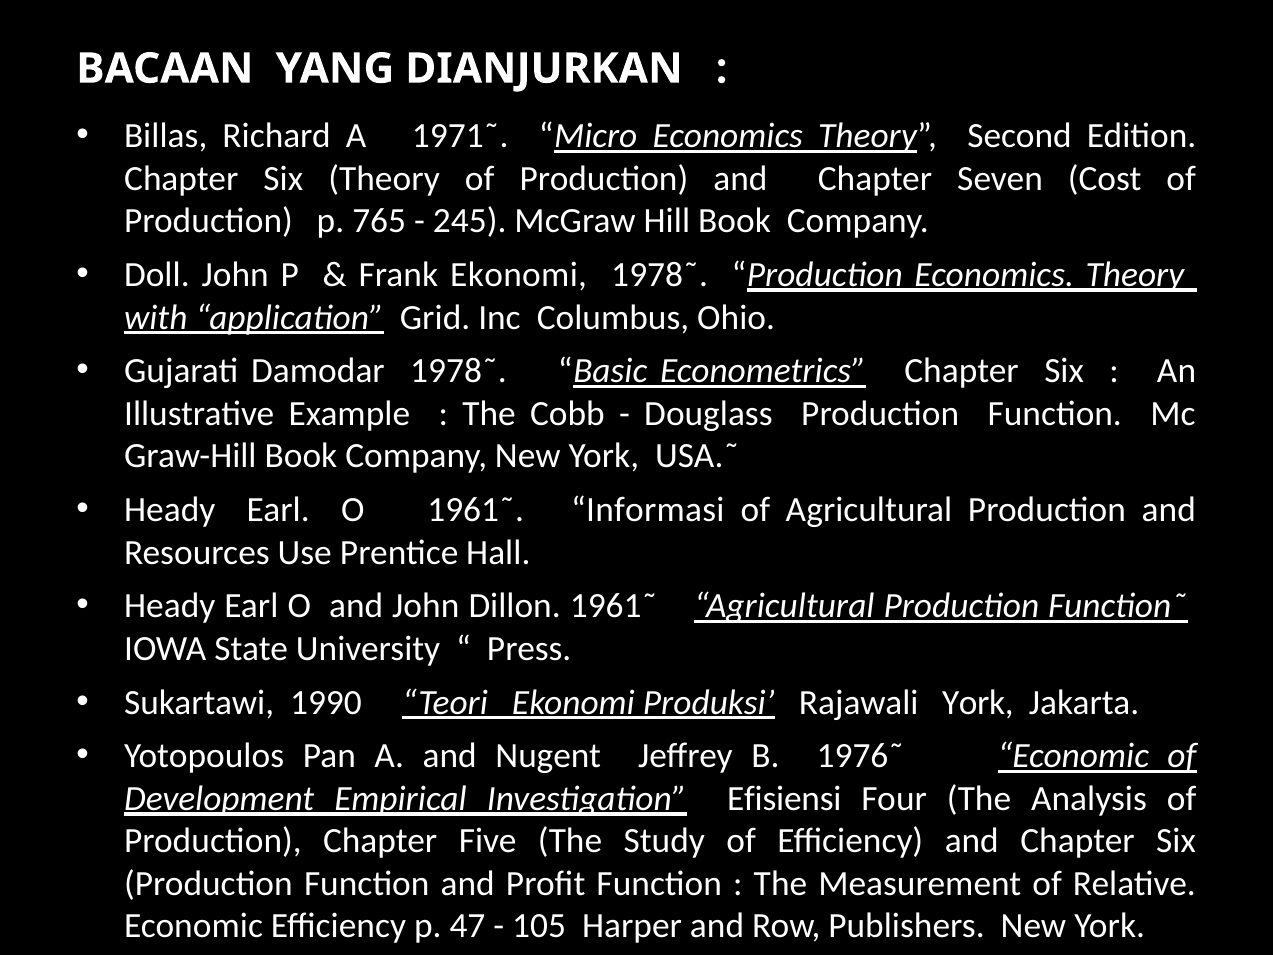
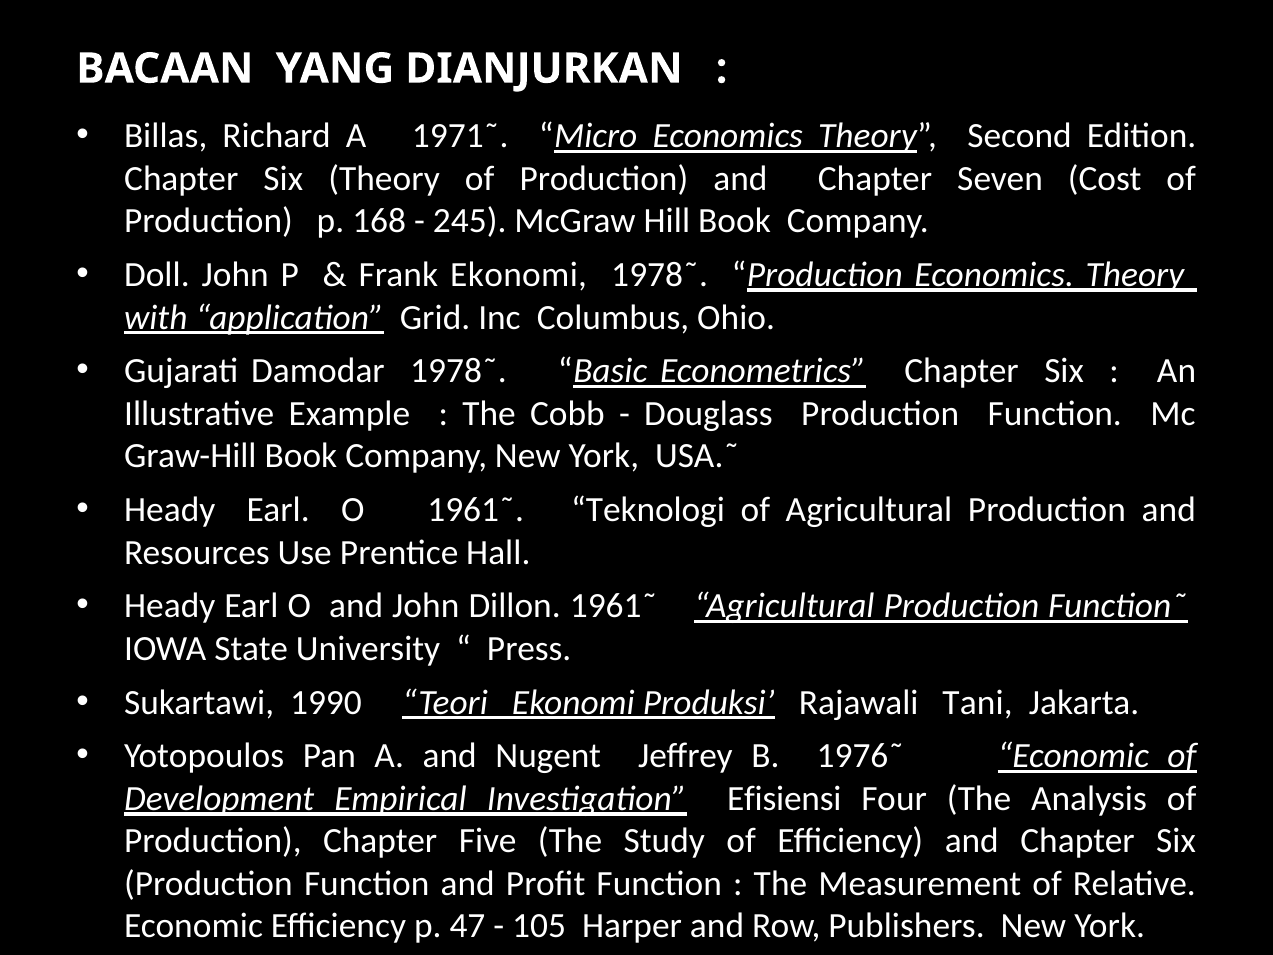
765: 765 -> 168 (379, 221)
Informasi: Informasi -> Teknologi (648, 510)
Rajawali York: York -> Tani (978, 702)
